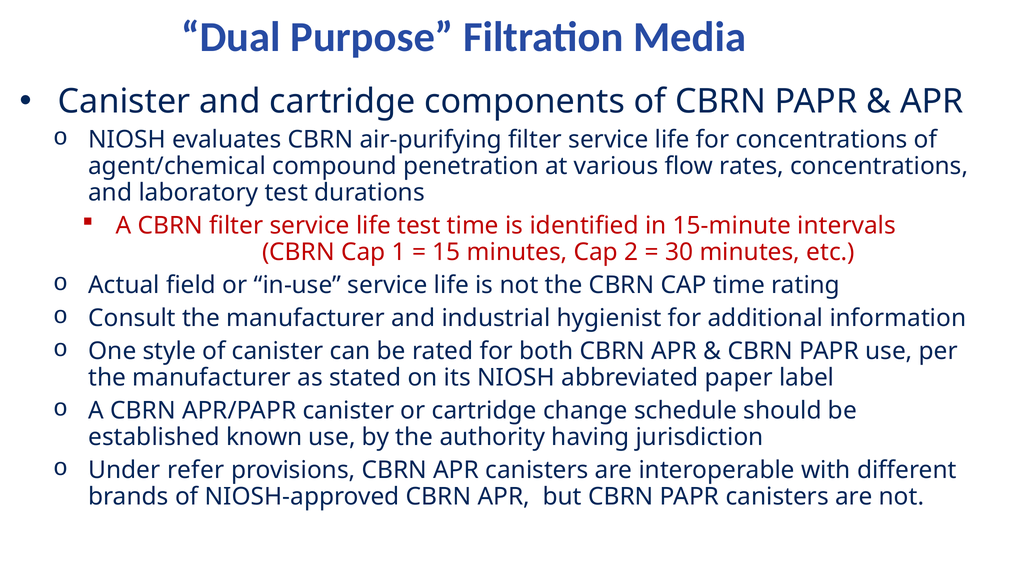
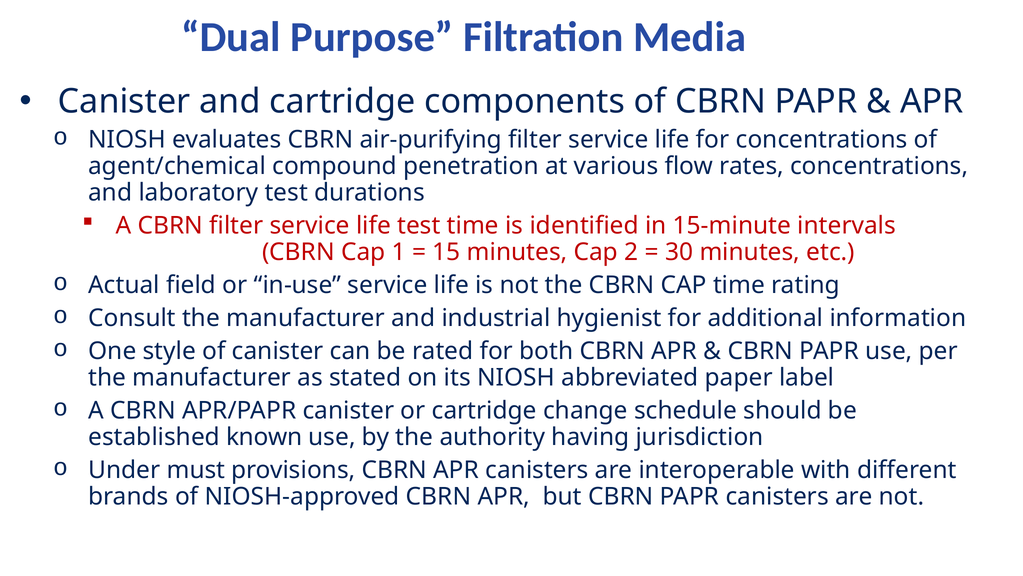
refer: refer -> must (196, 470)
